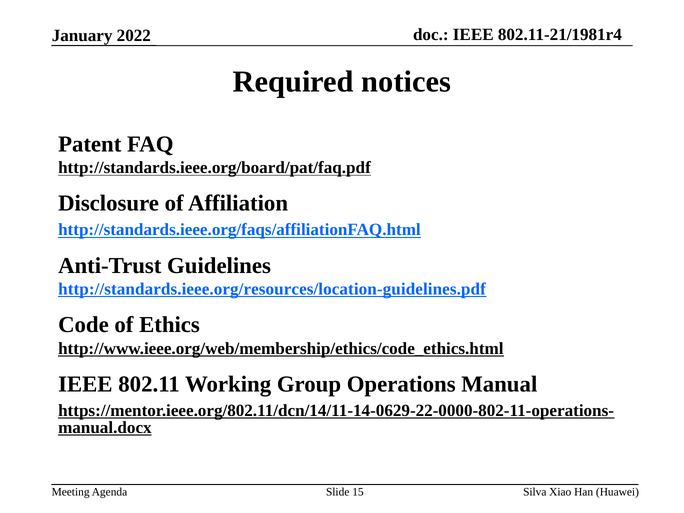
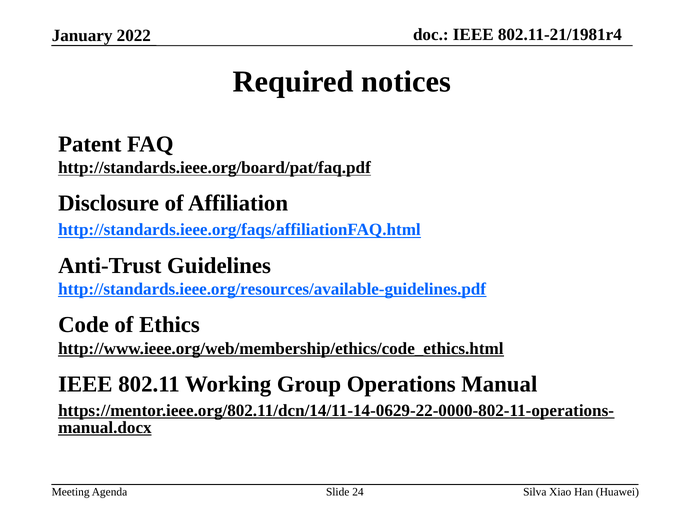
http://standards.ieee.org/resources/location-guidelines.pdf: http://standards.ieee.org/resources/location-guidelines.pdf -> http://standards.ieee.org/resources/available-guidelines.pdf (272, 289)
15: 15 -> 24 (358, 492)
